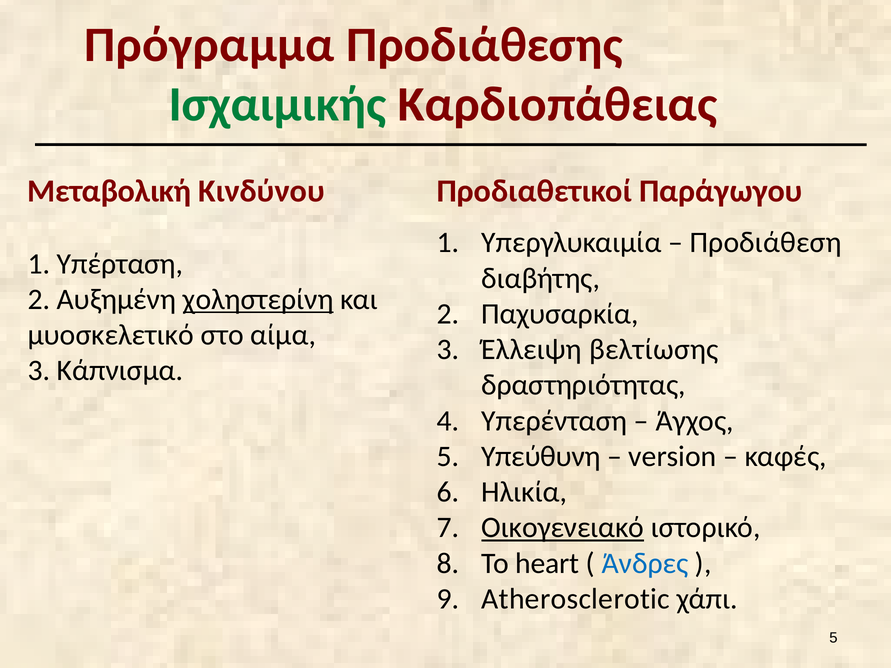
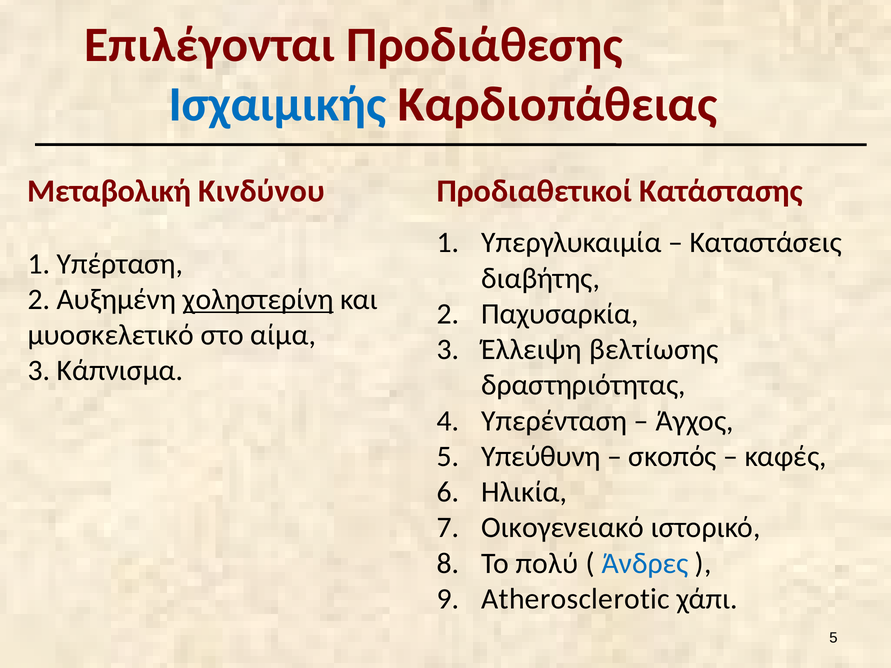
Πρόγραμμα: Πρόγραμμα -> Επιλέγονται (210, 45)
Ισχαιμικής colour: green -> blue (277, 104)
Παράγωγου: Παράγωγου -> Κατάστασης (721, 191)
Προδιάθεση: Προδιάθεση -> Καταστάσεις (766, 243)
version: version -> σκοπός (673, 457)
Οικογενειακό underline: present -> none (563, 528)
heart: heart -> πολύ (547, 564)
